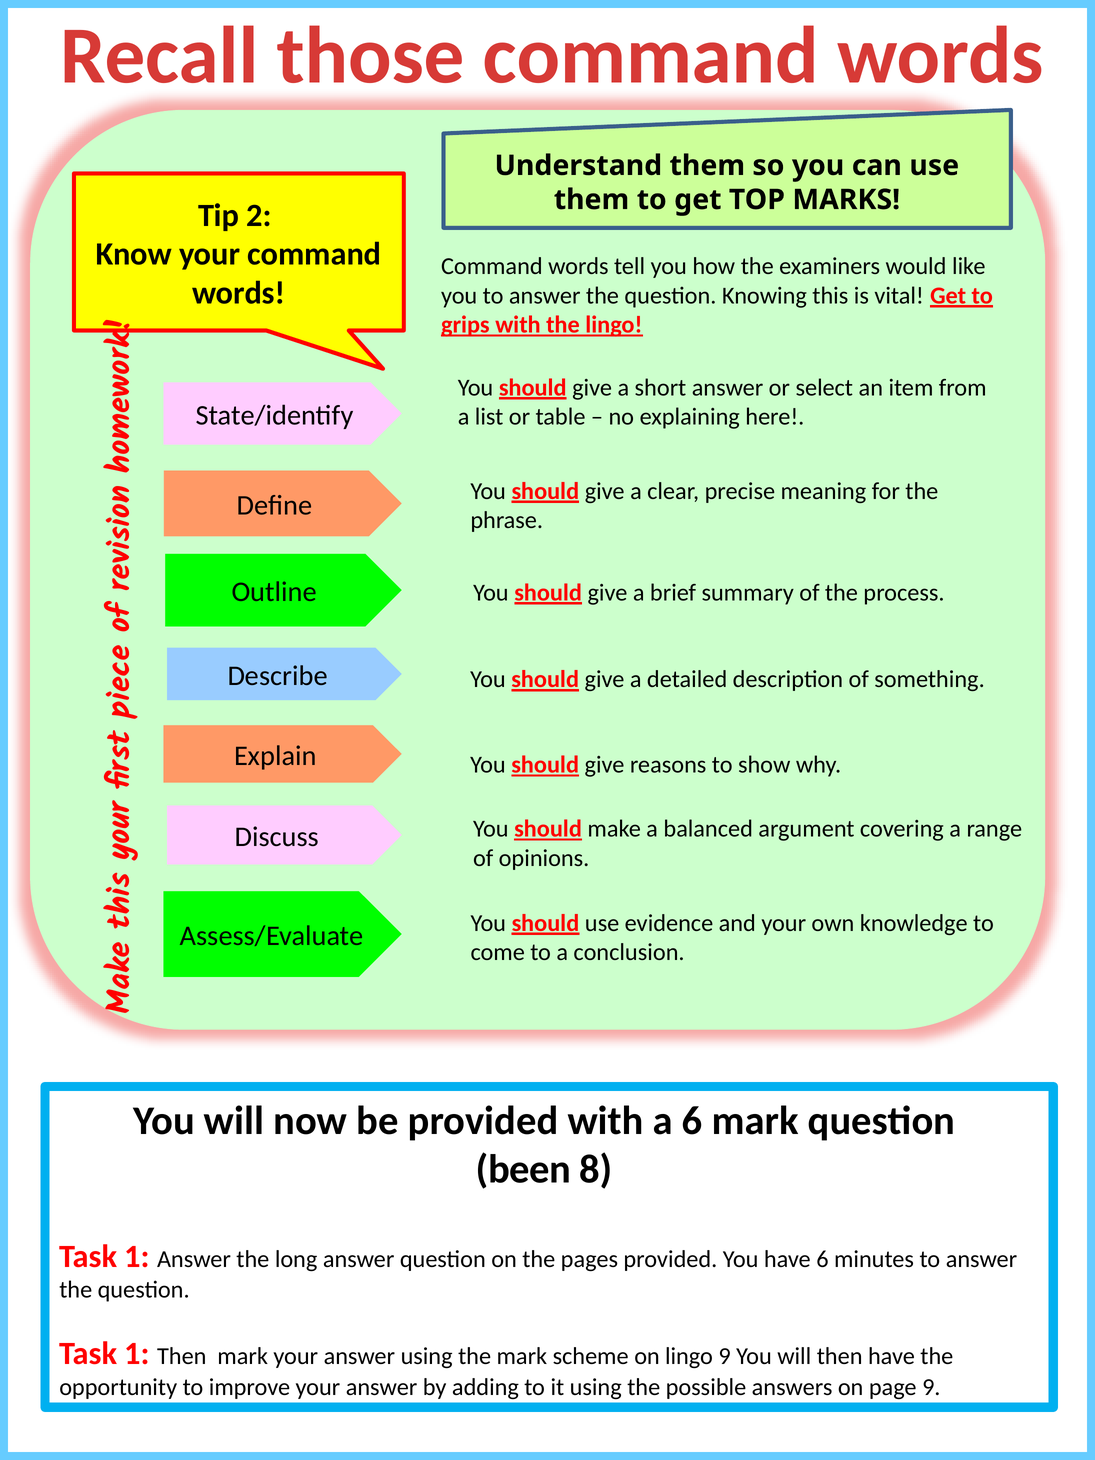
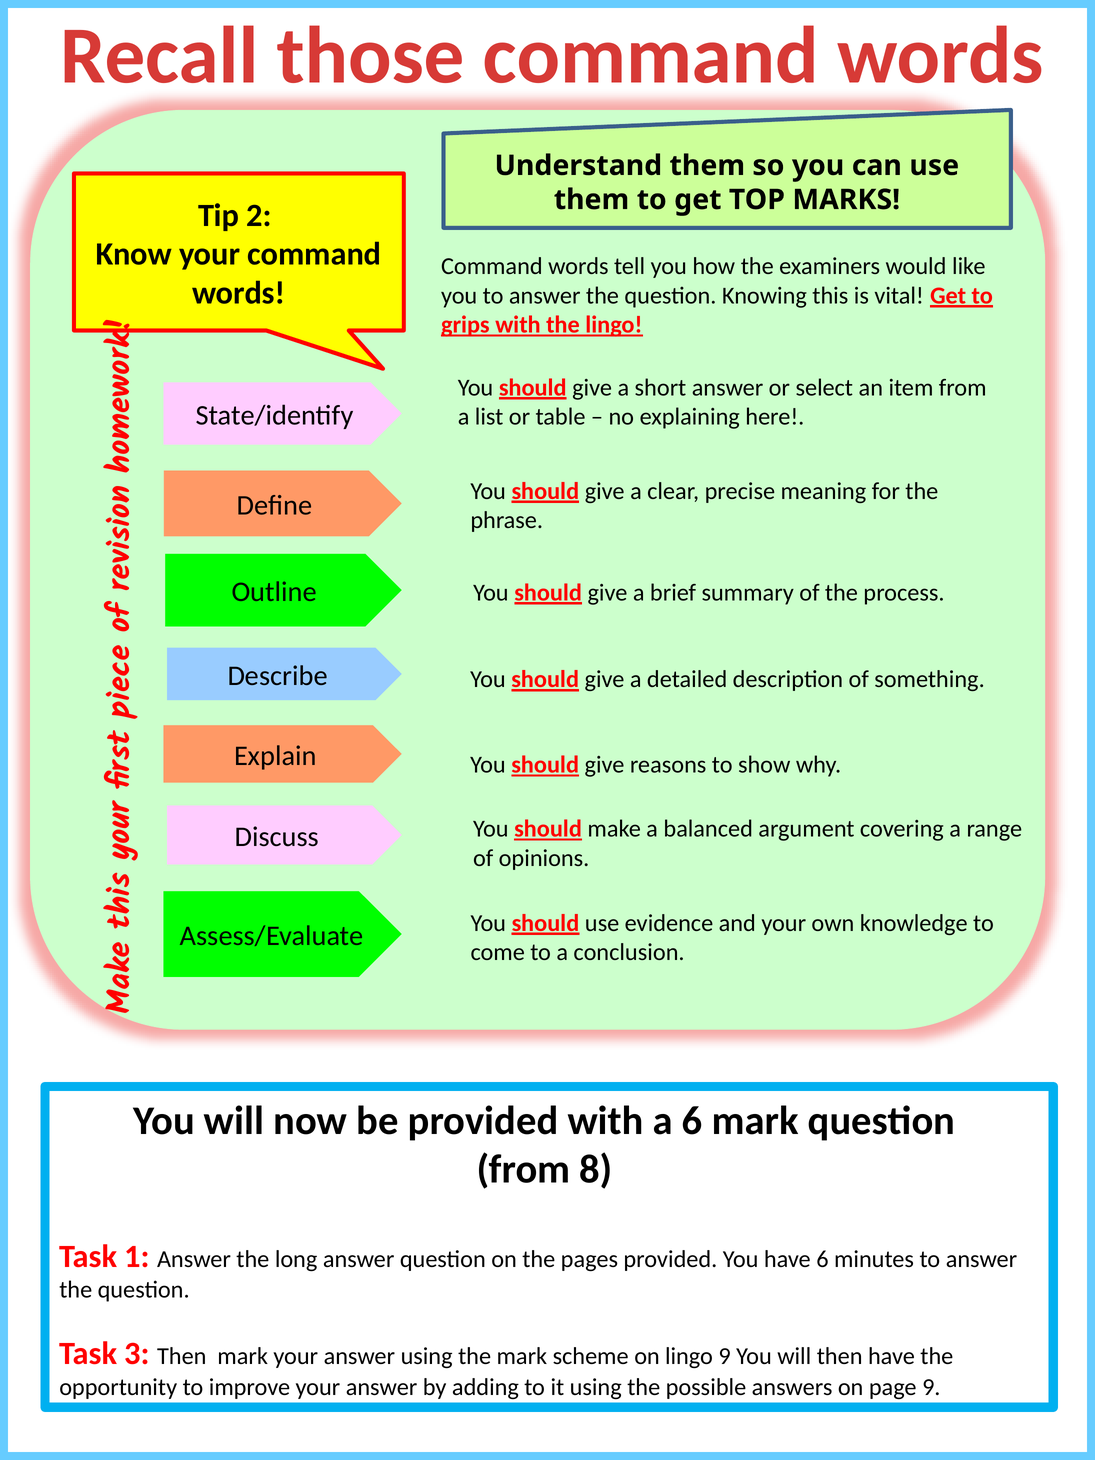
been: been -> from (523, 1169)
1: 1 -> 3 (137, 1354)
